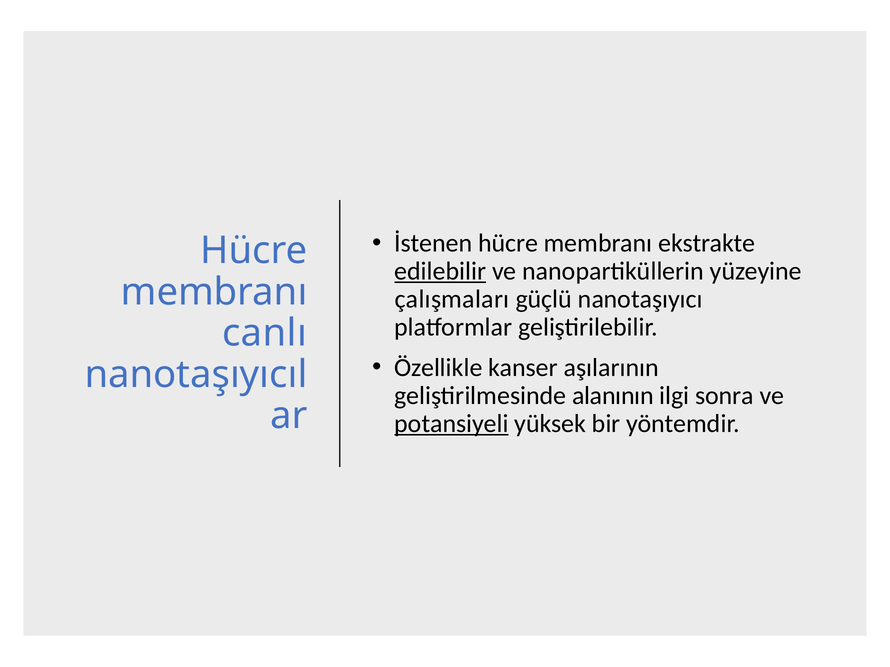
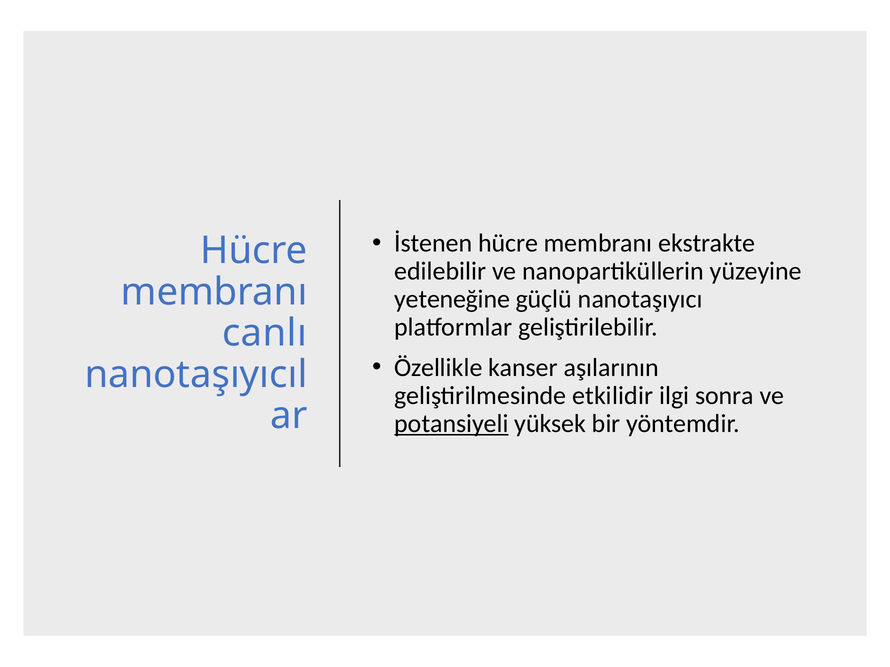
edilebilir underline: present -> none (440, 271)
çalışmaları: çalışmaları -> yeteneğine (452, 299)
alanının: alanının -> etkilidir (613, 396)
